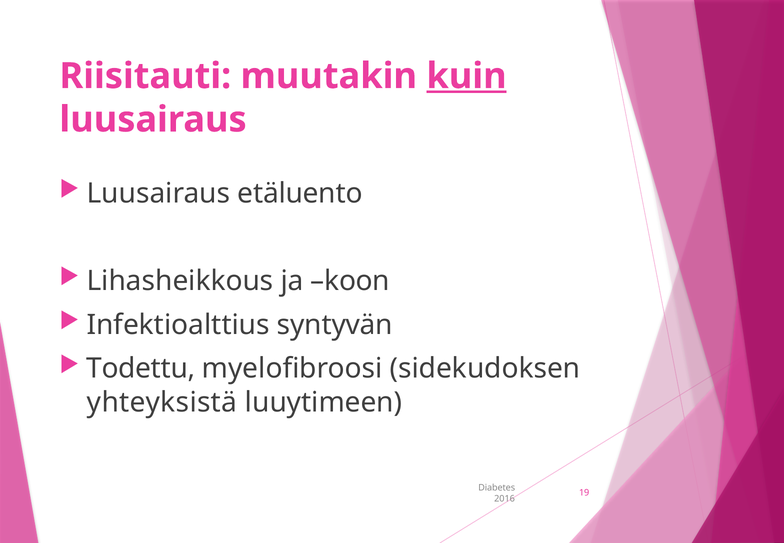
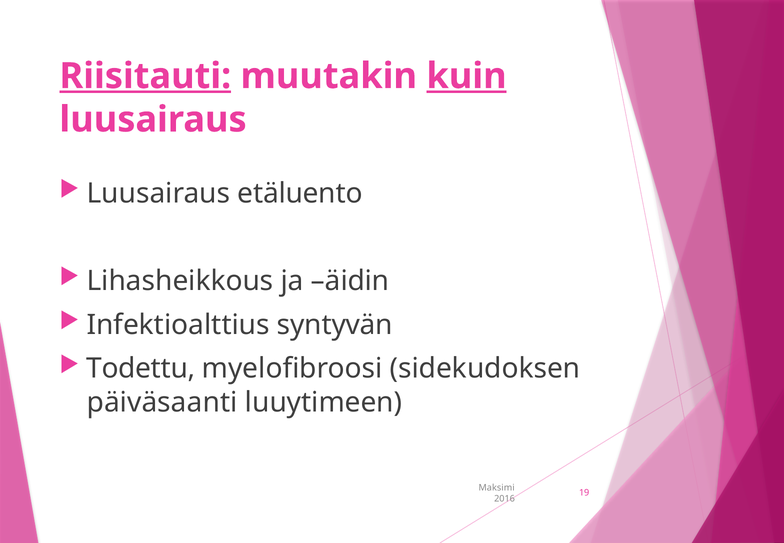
Riisitauti underline: none -> present (145, 76)
koon: koon -> äidin (350, 281)
yhteyksistä: yhteyksistä -> päiväsaanti (162, 402)
Diabetes: Diabetes -> Maksimi (497, 488)
